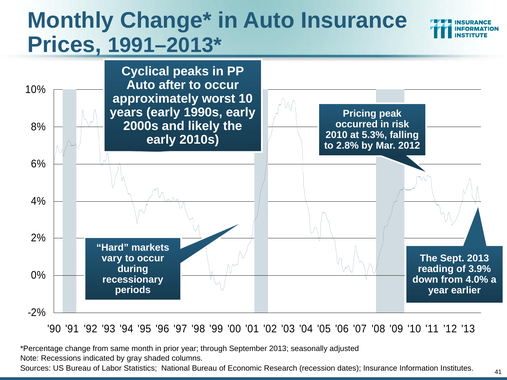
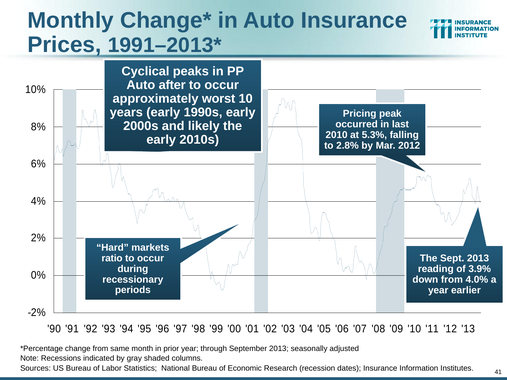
risk: risk -> last (400, 124)
vary: vary -> ratio (112, 258)
